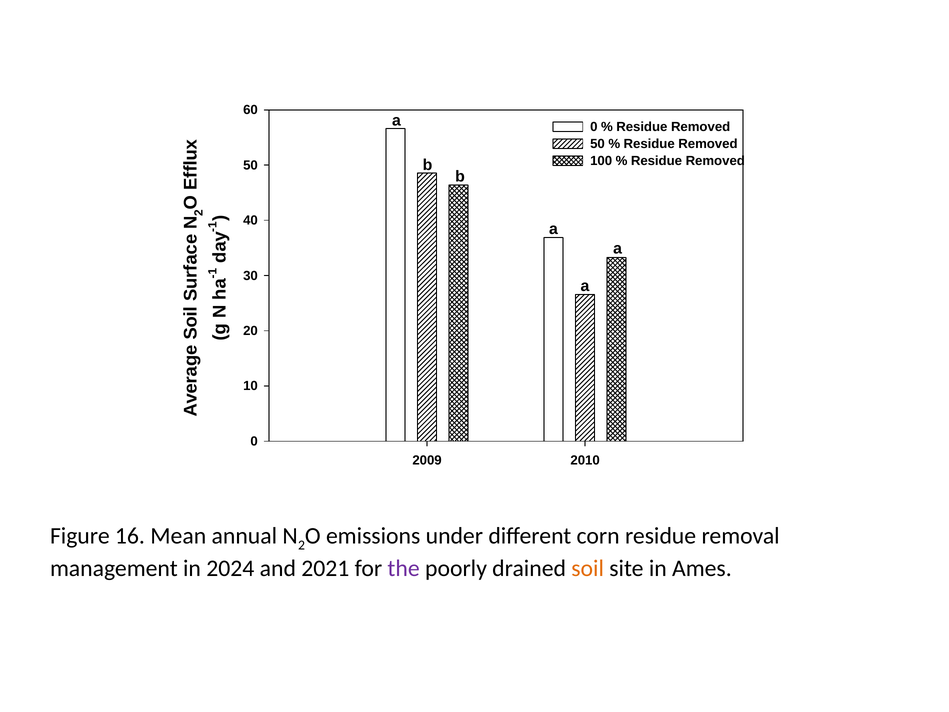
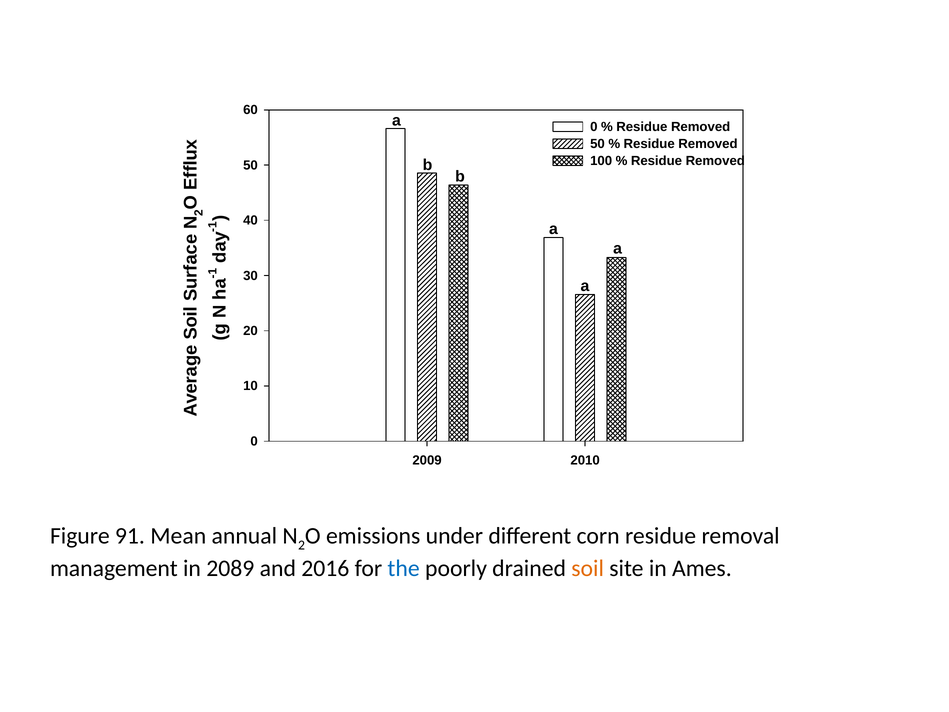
16: 16 -> 91 (130, 536)
2024: 2024 -> 2089 (230, 568)
2021: 2021 -> 2016 (325, 568)
the colour: purple -> blue (404, 568)
